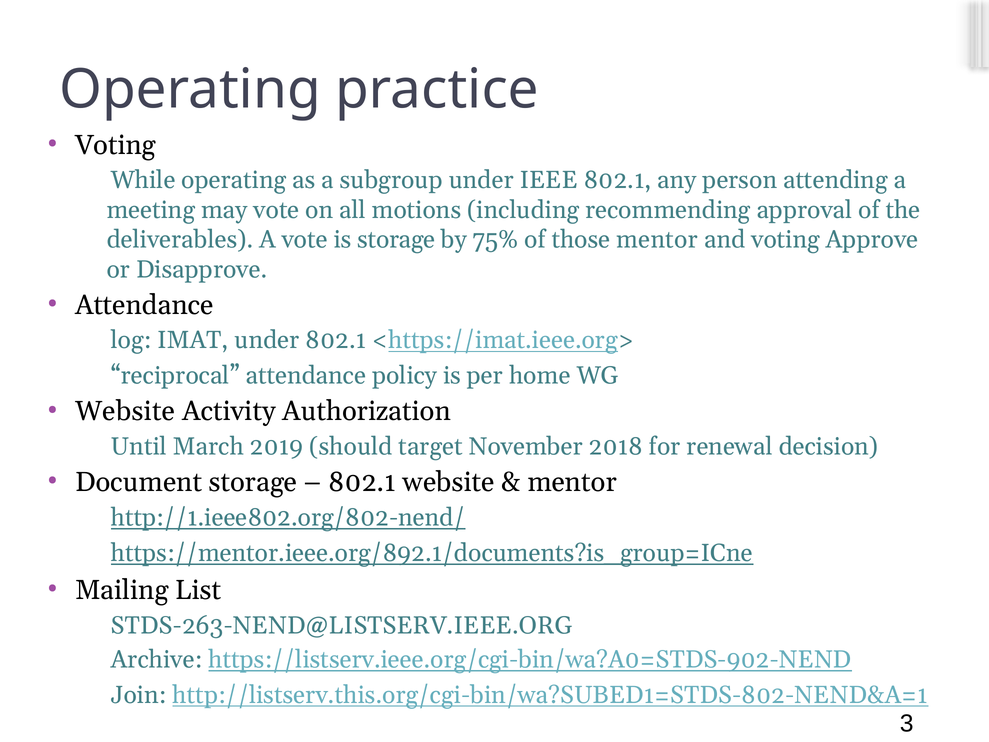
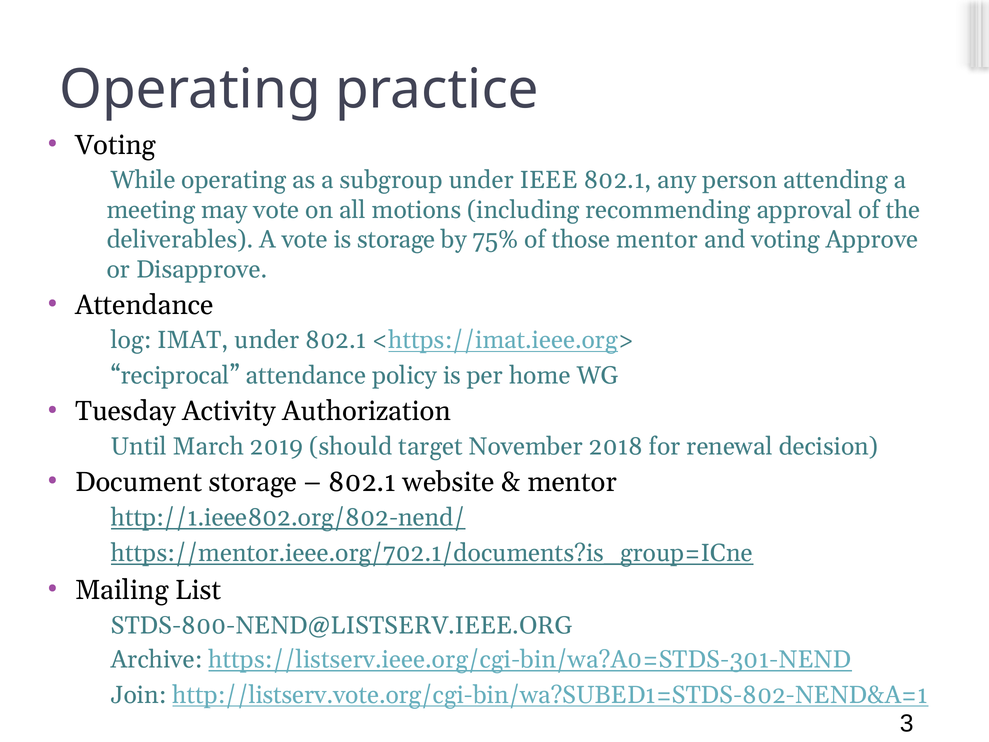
Website: Website -> Tuesday (125, 411)
https://mentor.ieee.org/892.1/documents?is_group=ICne: https://mentor.ieee.org/892.1/documents?is_group=ICne -> https://mentor.ieee.org/702.1/documents?is_group=ICne (432, 553)
STDS-263-NEND@LISTSERV.IEEE.ORG: STDS-263-NEND@LISTSERV.IEEE.ORG -> STDS-800-NEND@LISTSERV.IEEE.ORG (342, 625)
https://listserv.ieee.org/cgi-bin/wa?A0=STDS-902-NEND: https://listserv.ieee.org/cgi-bin/wa?A0=STDS-902-NEND -> https://listserv.ieee.org/cgi-bin/wa?A0=STDS-301-NEND (530, 659)
http://listserv.this.org/cgi-bin/wa?SUBED1=STDS-802-NEND&A=1: http://listserv.this.org/cgi-bin/wa?SUBED1=STDS-802-NEND&A=1 -> http://listserv.vote.org/cgi-bin/wa?SUBED1=STDS-802-NEND&A=1 (550, 695)
